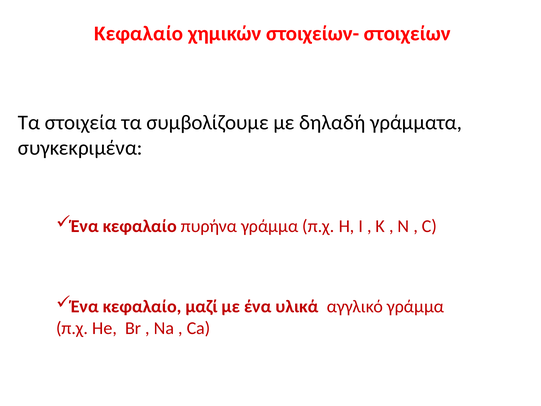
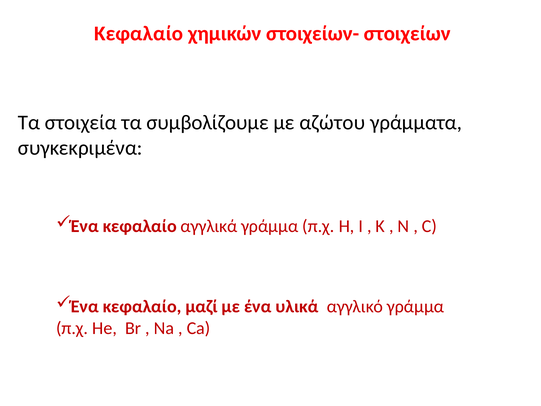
δηλαδή: δηλαδή -> αζώτου (332, 122)
πυρήνα: πυρήνα -> αγγλικά (209, 226)
